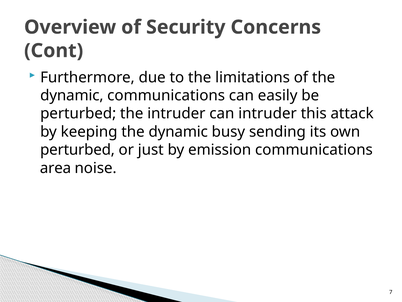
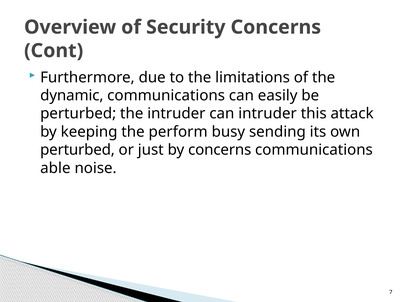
keeping the dynamic: dynamic -> perform (178, 132)
by emission: emission -> concerns (220, 150)
area: area -> able (55, 168)
